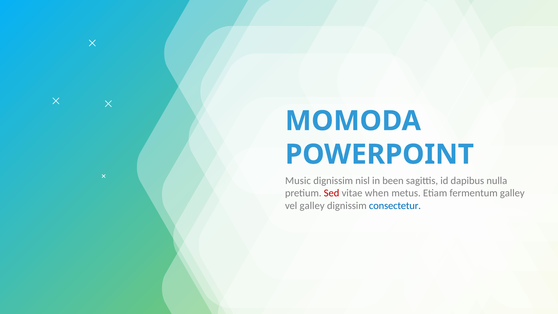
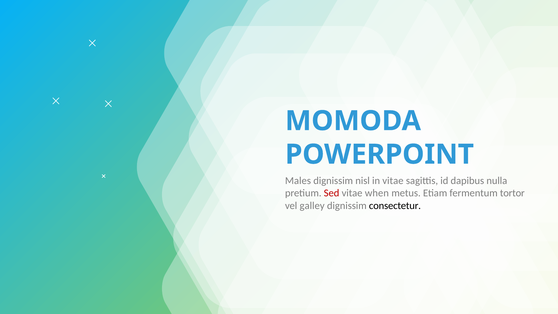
Music: Music -> Males (298, 181)
in been: been -> vitae (393, 181)
fermentum galley: galley -> tortor (512, 193)
consectetur colour: blue -> black (395, 206)
